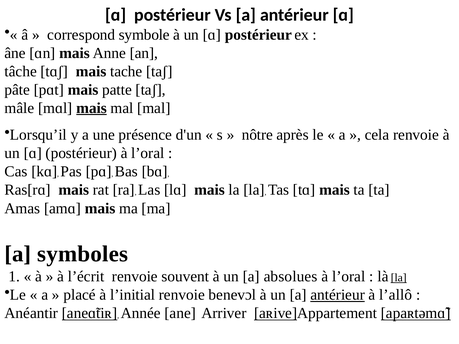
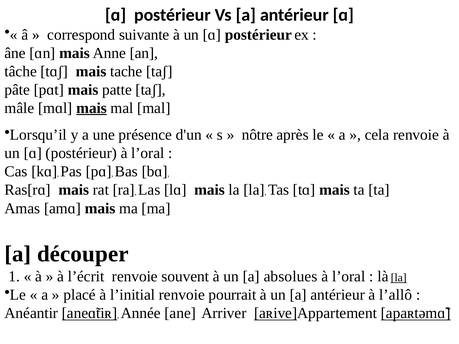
symbole: symbole -> suivante (144, 35)
symboles: symboles -> découper (83, 254)
benevɔl: benevɔl -> pourrait (232, 295)
antérieur underline: present -> none (338, 295)
